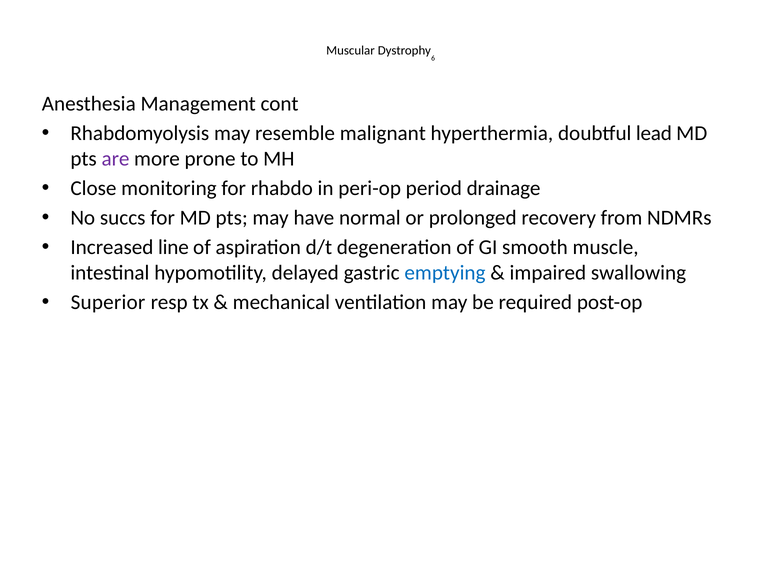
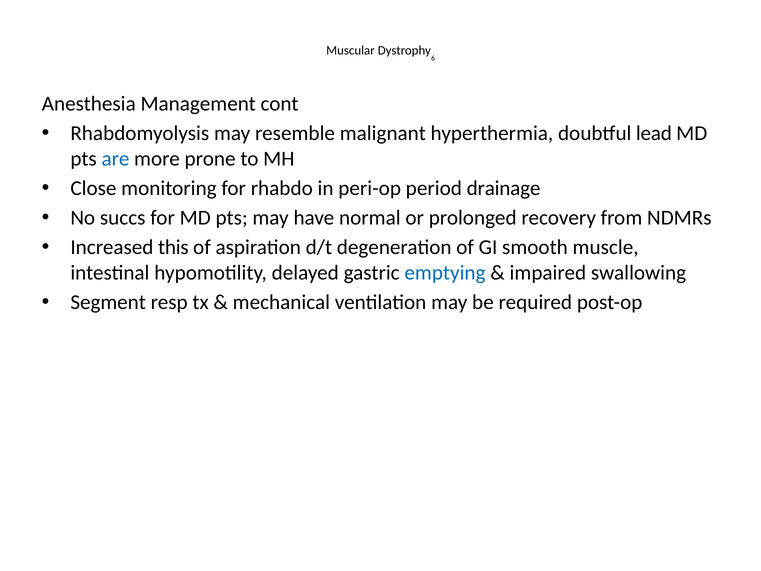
are colour: purple -> blue (116, 159)
line: line -> this (173, 247)
Superior: Superior -> Segment (108, 302)
